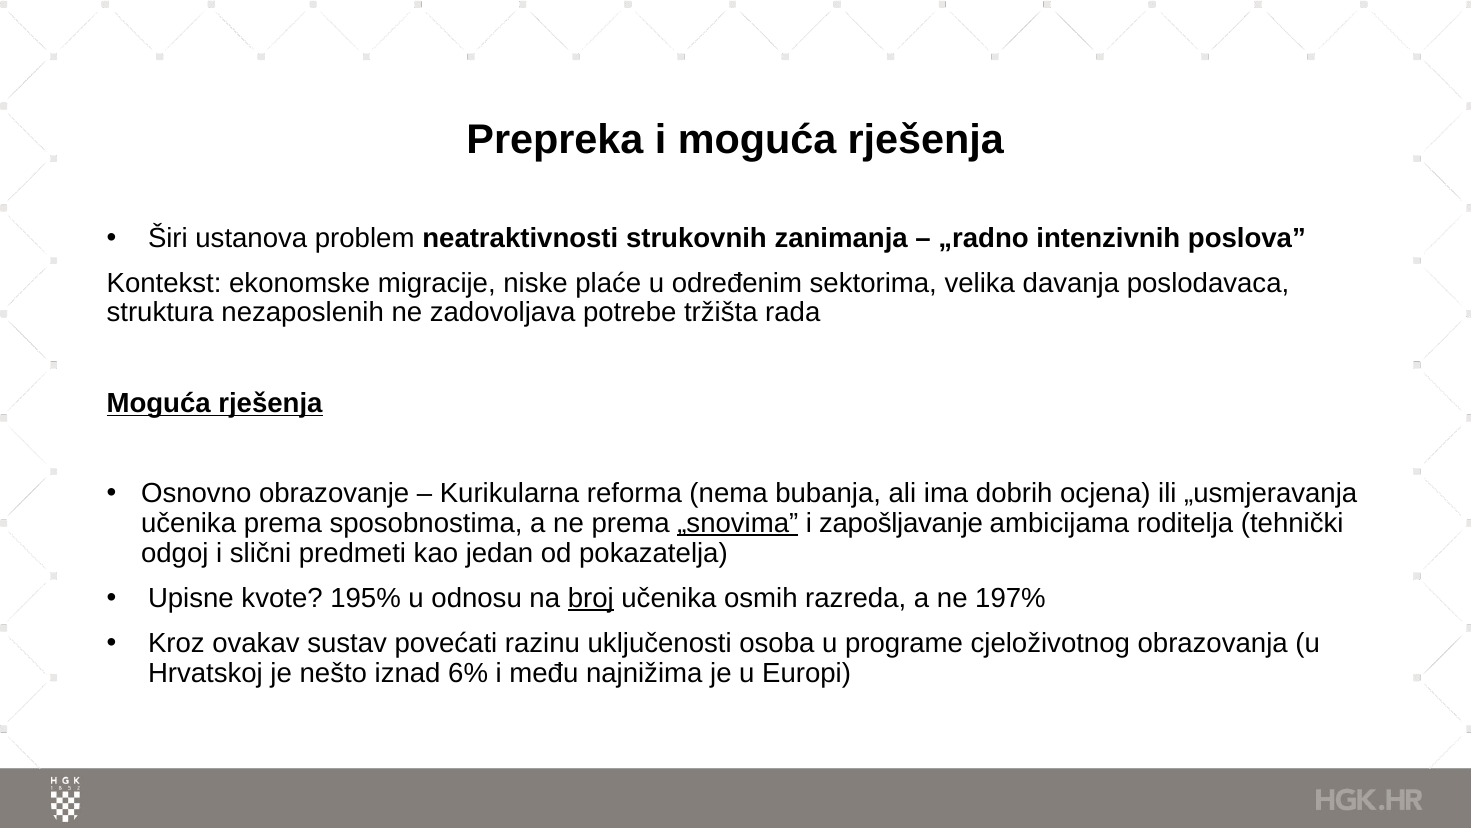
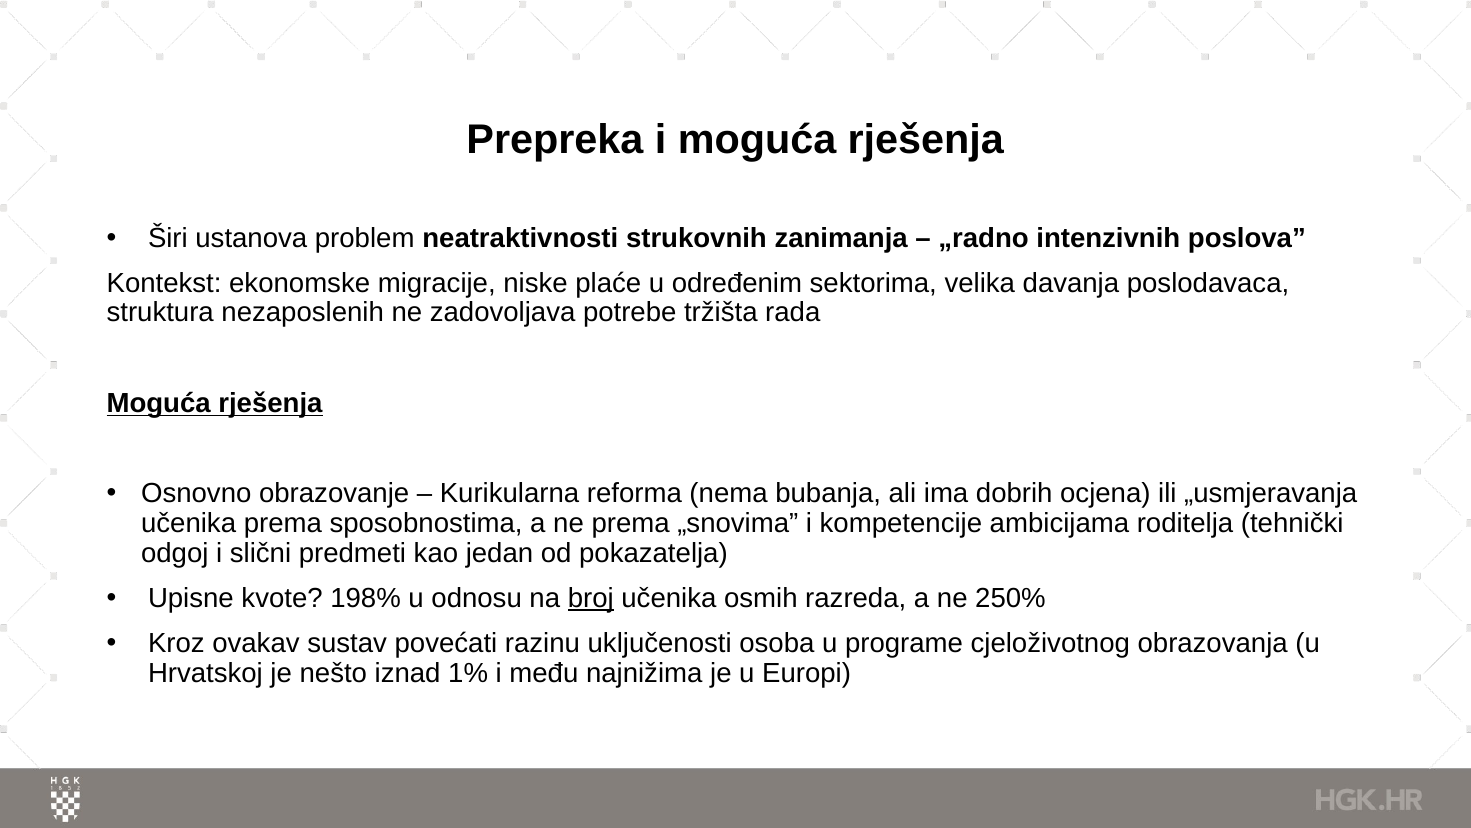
„snovima underline: present -> none (738, 523)
zapošljavanje: zapošljavanje -> kompetencije (901, 523)
195%: 195% -> 198% (366, 598)
197%: 197% -> 250% (1010, 598)
6%: 6% -> 1% (468, 673)
